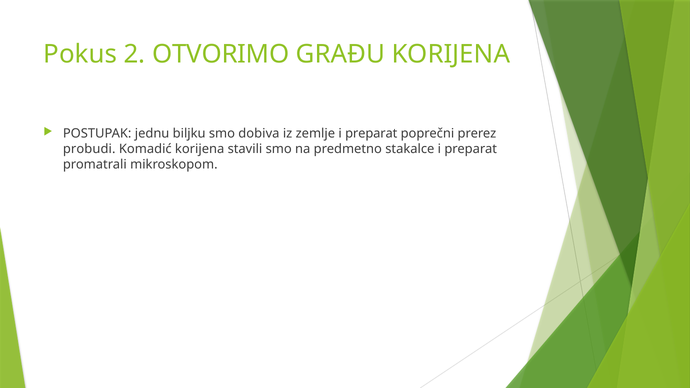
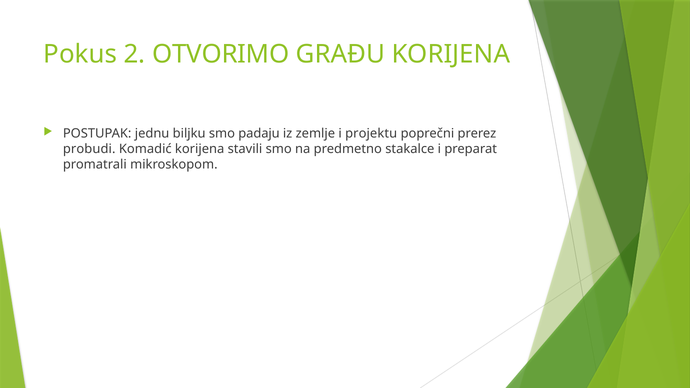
dobiva: dobiva -> padaju (259, 134)
zemlje i preparat: preparat -> projektu (371, 134)
